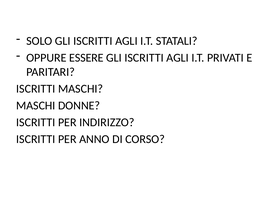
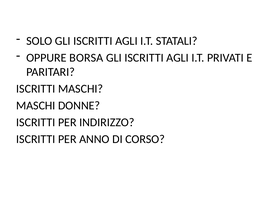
ESSERE: ESSERE -> BORSA (86, 58)
